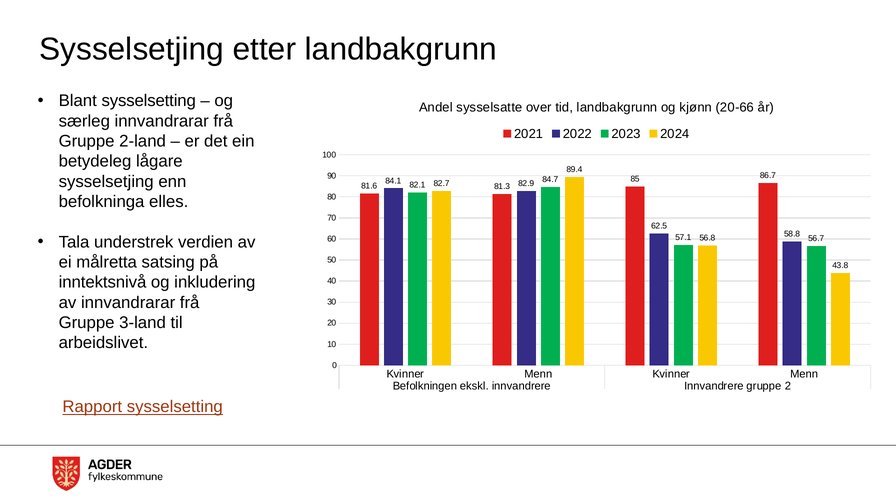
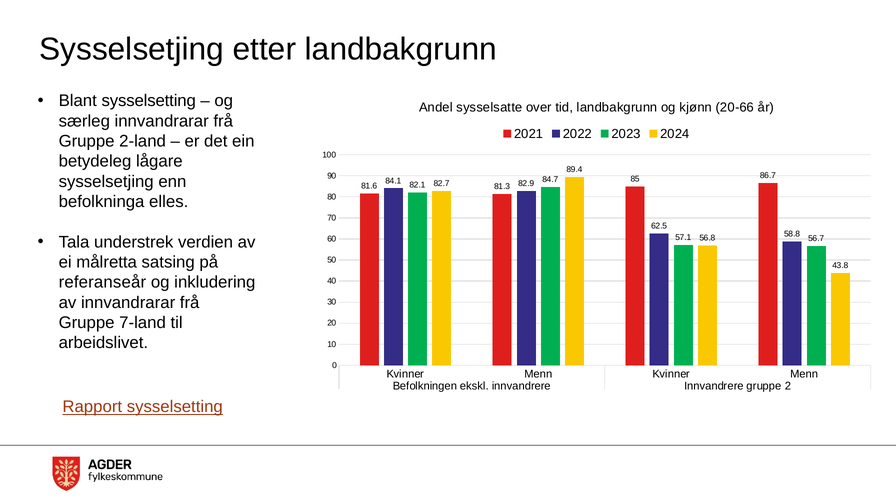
inntektsnivå: inntektsnivå -> referanseår (102, 282)
3-land: 3-land -> 7-land (143, 323)
